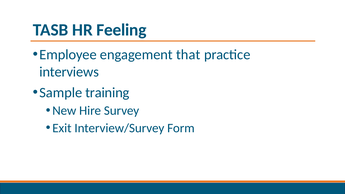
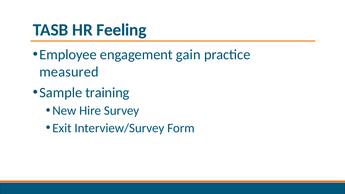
that: that -> gain (188, 55)
interviews: interviews -> measured (69, 72)
